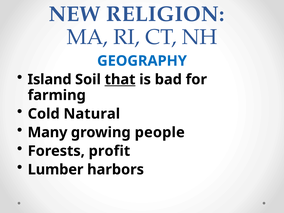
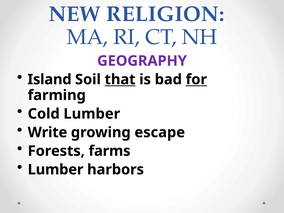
GEOGRAPHY colour: blue -> purple (142, 61)
for underline: none -> present (196, 79)
Cold Natural: Natural -> Lumber (92, 114)
Many: Many -> Write (47, 132)
people: people -> escape (160, 132)
profit: profit -> farms (110, 151)
